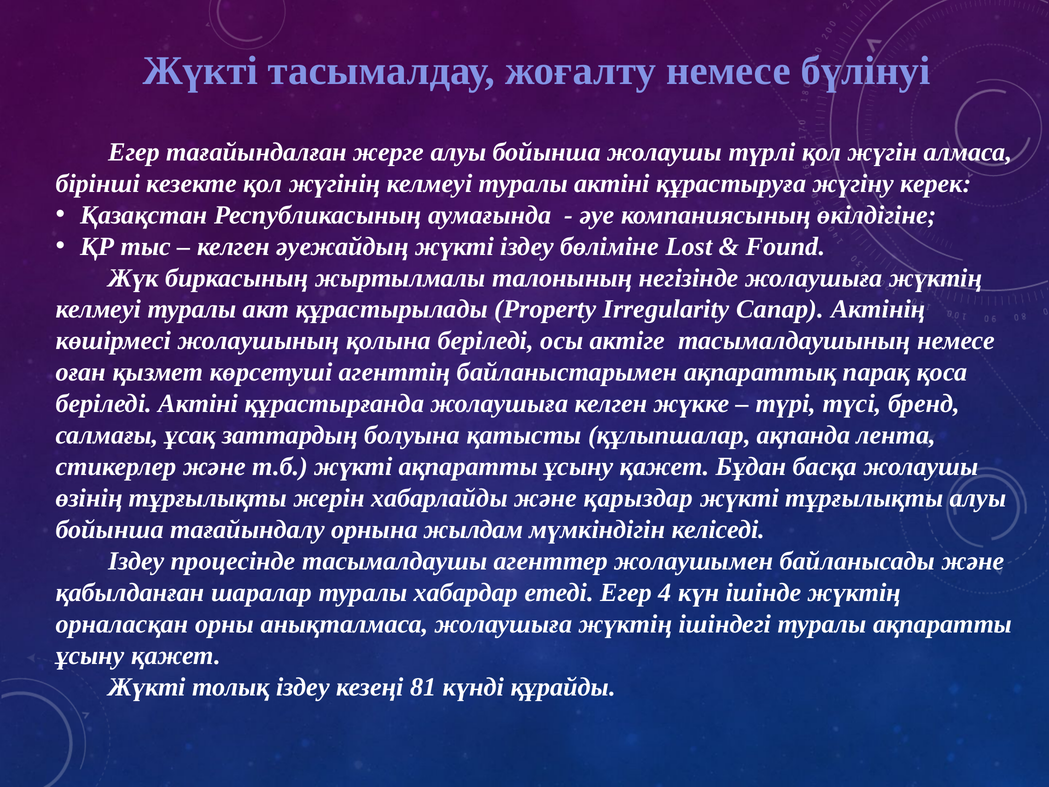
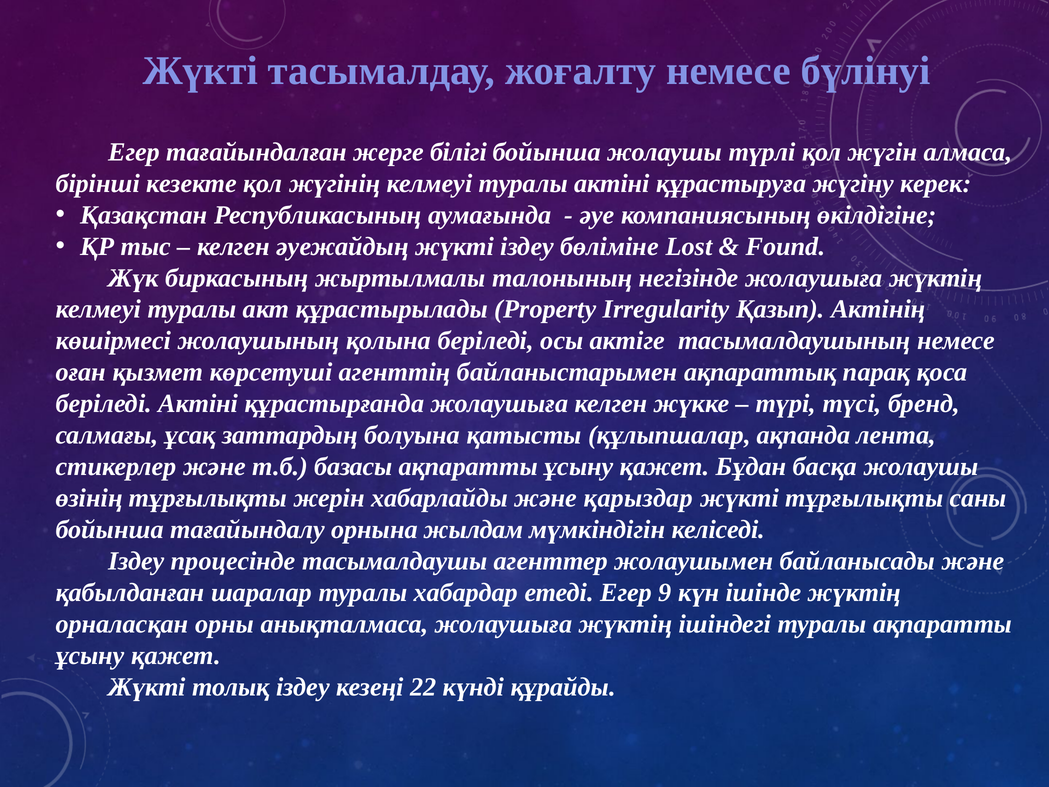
жерге алуы: алуы -> білігі (458, 152)
Сапар: Сапар -> Қазып (780, 309)
т.б жүкті: жүкті -> базасы (353, 467)
тұрғылықты алуы: алуы -> саны (978, 498)
4: 4 -> 9 (665, 592)
81: 81 -> 22 (423, 687)
